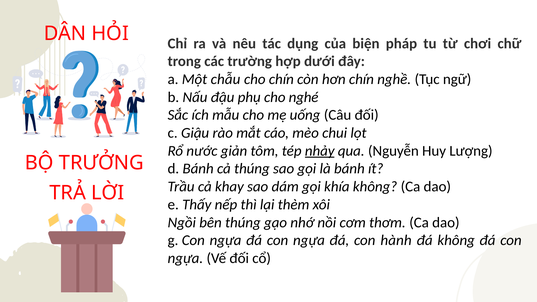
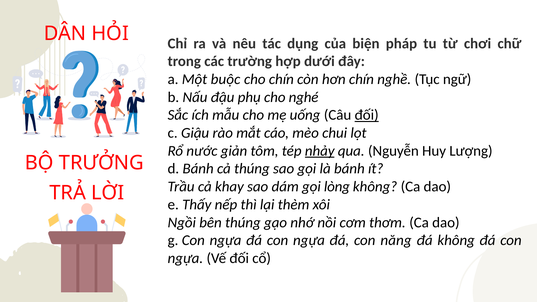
chẫu: chẫu -> buộc (226, 79)
đối underline: none -> present (367, 115)
khía: khía -> lòng (337, 187)
hành: hành -> năng (396, 240)
